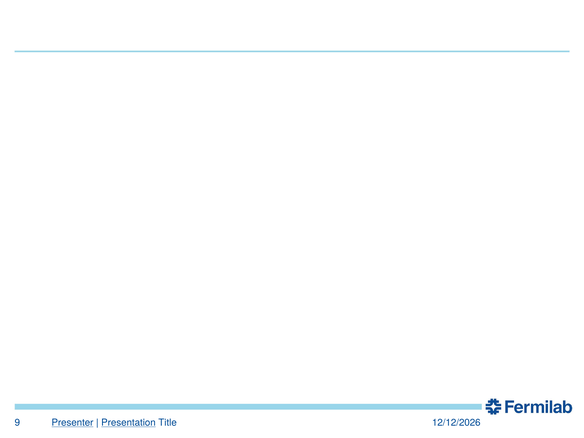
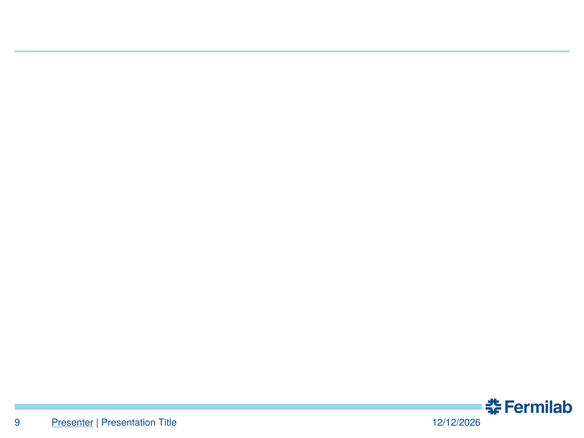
Presentation underline: present -> none (128, 423)
